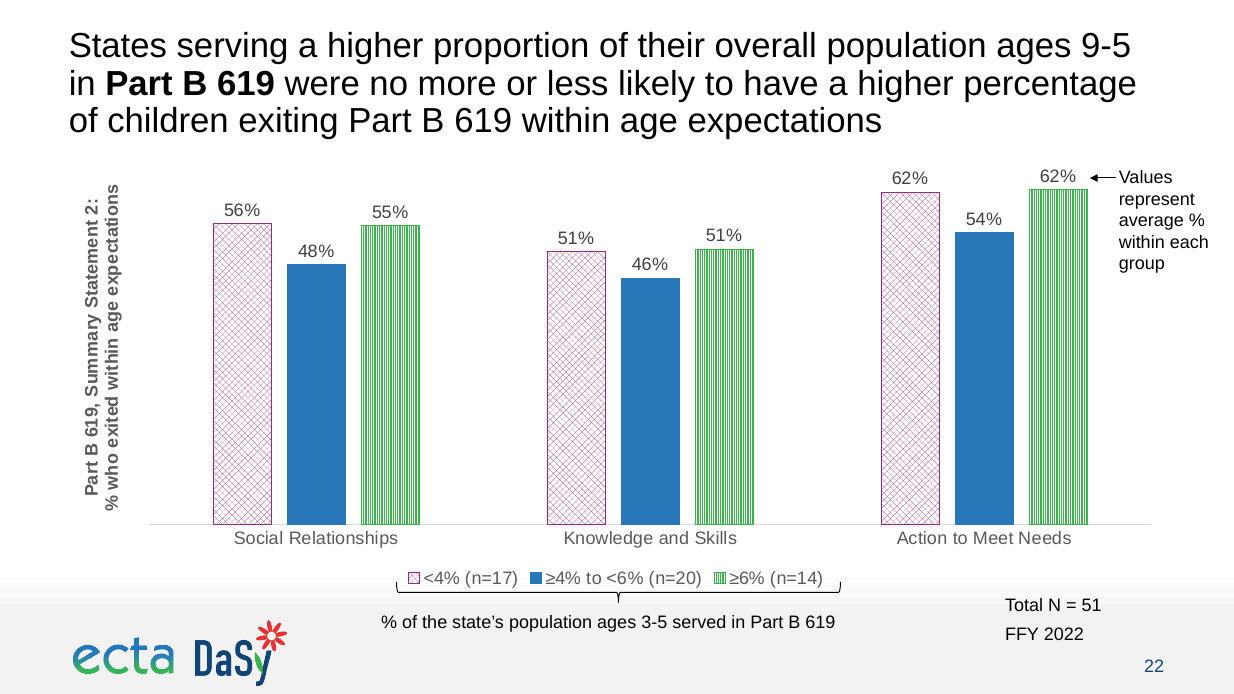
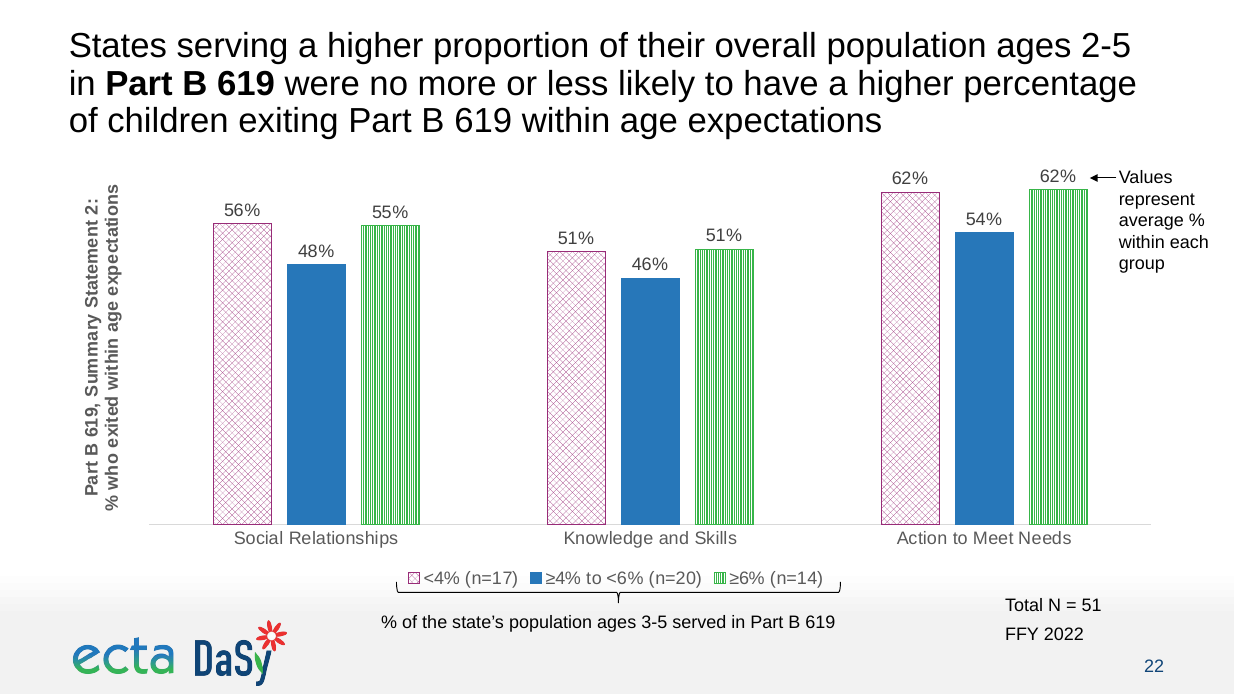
9-5: 9-5 -> 2-5 (1106, 46)
